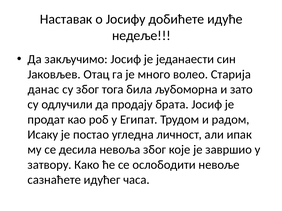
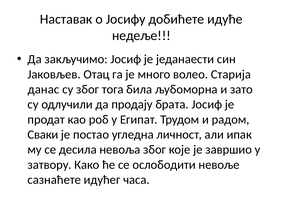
Исаку: Исаку -> Сваки (43, 135)
